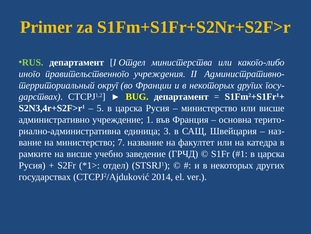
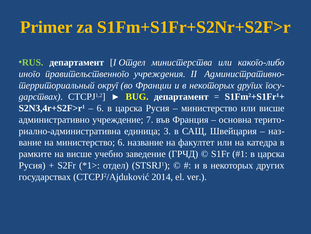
5: 5 -> 6 (100, 108)
1: 1 -> 7 (150, 119)
министерство 7: 7 -> 6 (121, 142)
